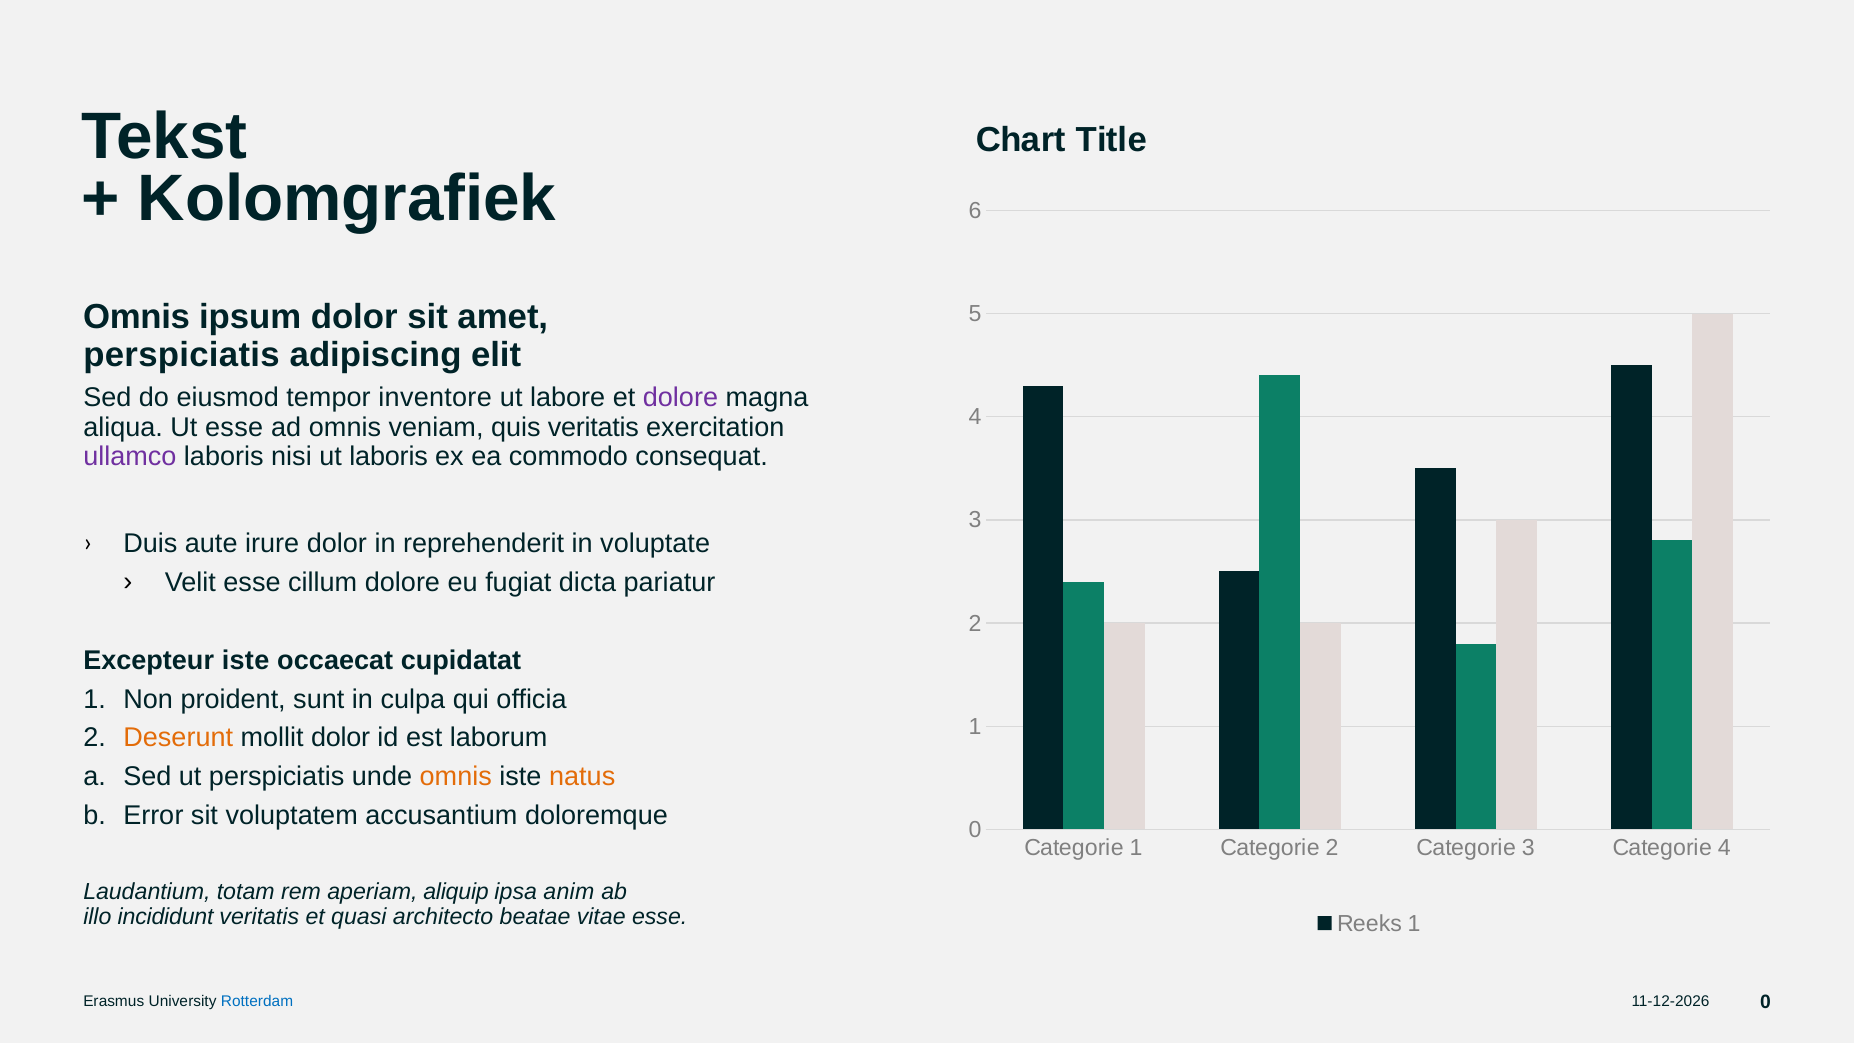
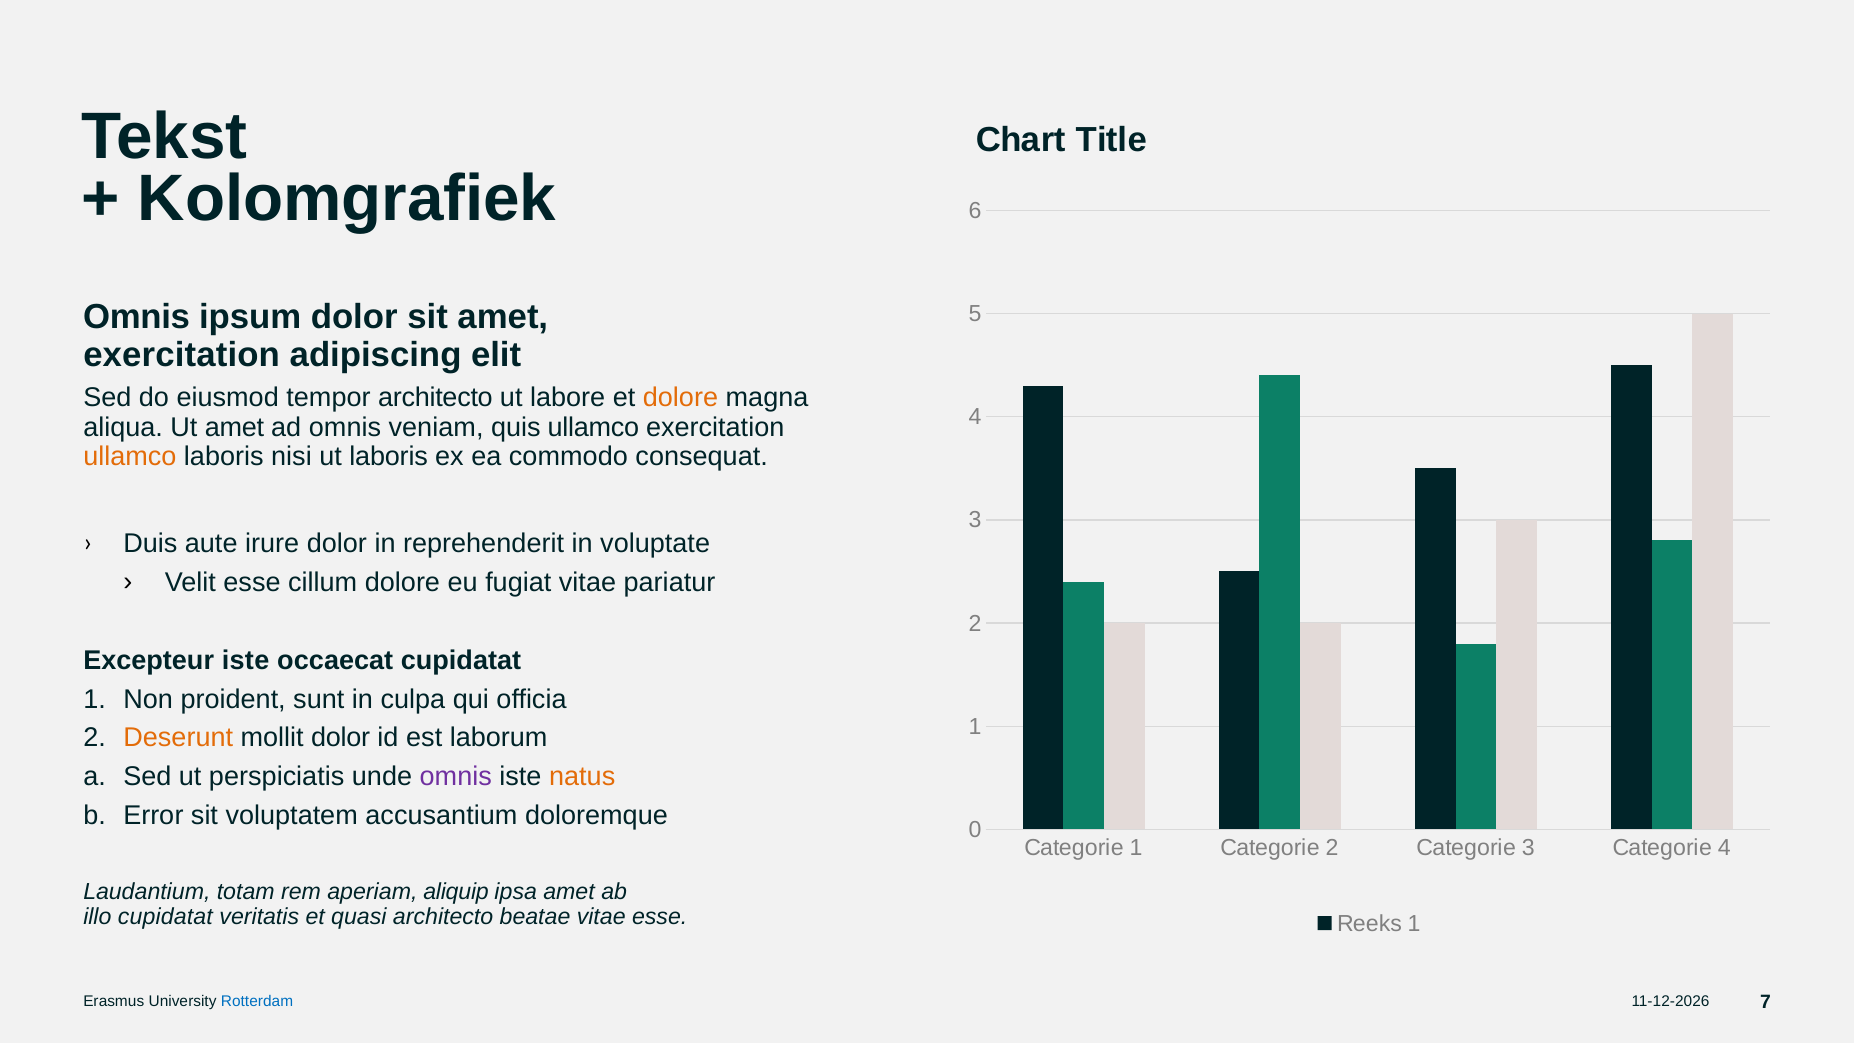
perspiciatis: perspiciatis -> exercitation (182, 355)
tempor inventore: inventore -> architecto (435, 398)
dolore colour: purple -> orange (680, 398)
Ut esse: esse -> amet (234, 427)
quis veritatis: veritatis -> ullamco (593, 427)
ullamco colour: purple -> orange (130, 456)
fugiat dicta: dicta -> vitae (588, 583)
omnis colour: orange -> purple (456, 777)
ipsa anim: anim -> amet (569, 891)
illo incididunt: incididunt -> cupidatat (165, 916)
0: 0 -> 7 (1765, 1002)
